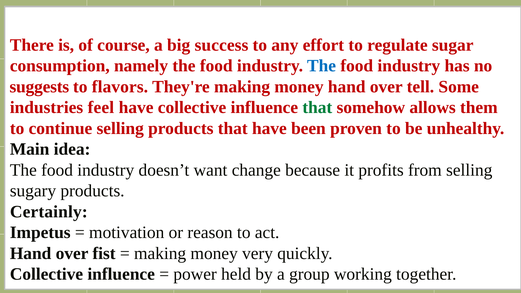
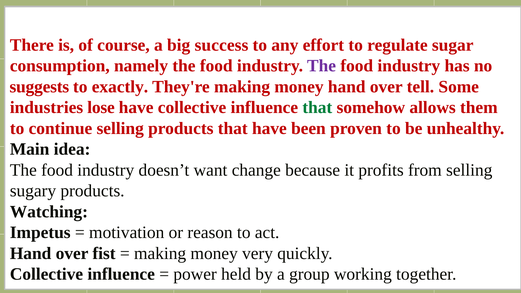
The colour: blue -> purple (322, 66)
flavors: flavors -> exactly (120, 87)
feel: feel -> lose (101, 108)
Certainly: Certainly -> Watching (49, 212)
